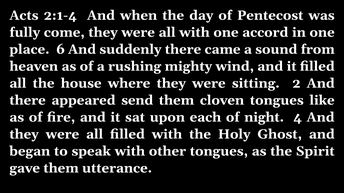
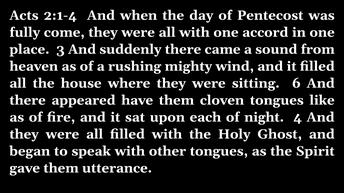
6: 6 -> 3 (60, 49)
2: 2 -> 6 (296, 83)
send: send -> have (137, 101)
